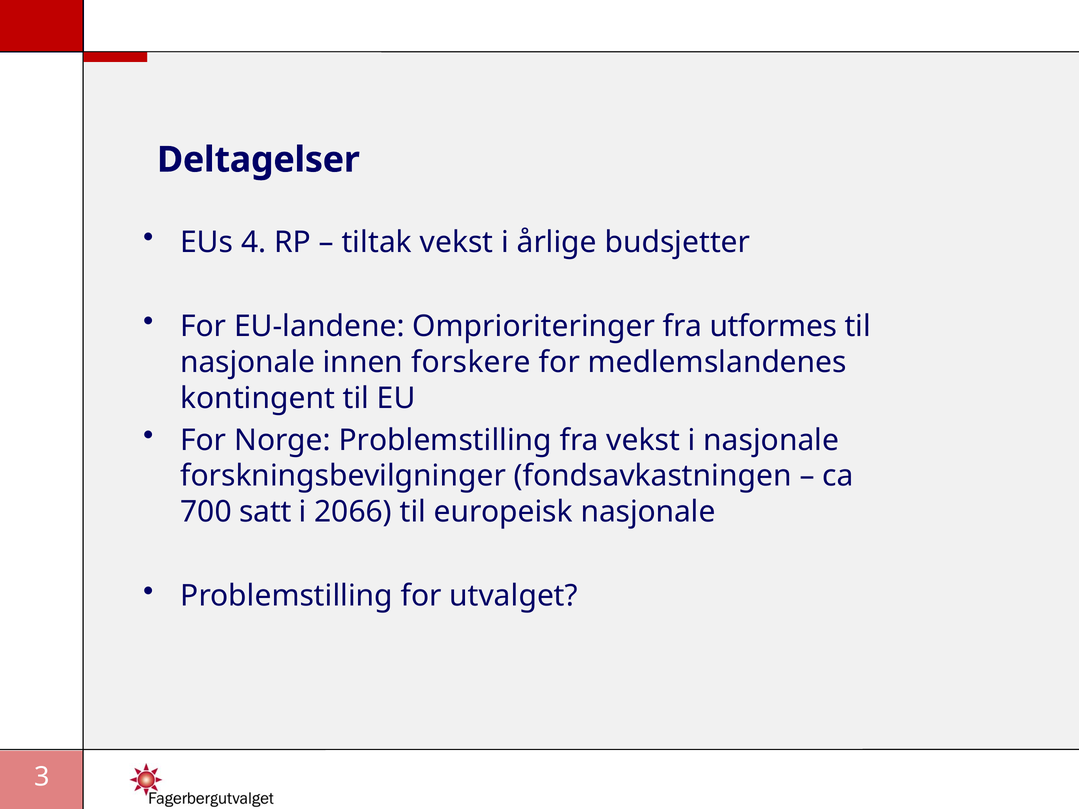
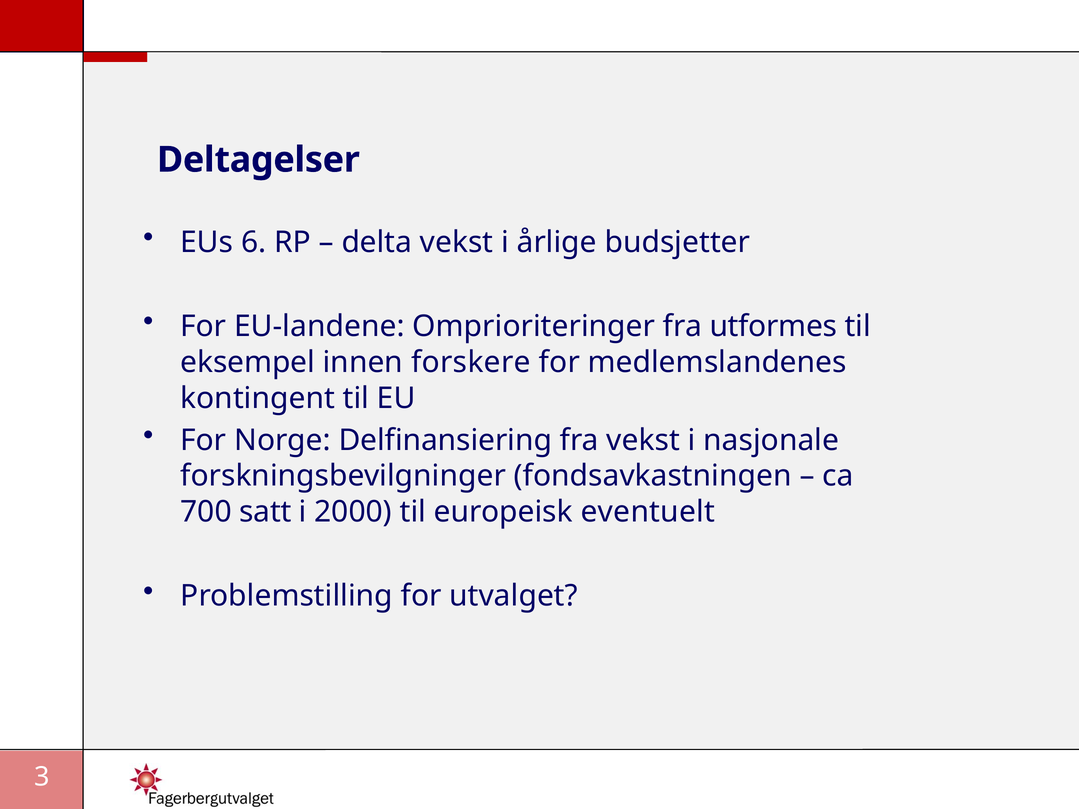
4: 4 -> 6 (254, 242)
tiltak: tiltak -> delta (377, 242)
nasjonale: nasjonale -> eksempel (248, 362)
Norge Problemstilling: Problemstilling -> Delfinansiering (445, 440)
2066: 2066 -> 2000 (353, 512)
europeisk nasjonale: nasjonale -> eventuelt (648, 512)
